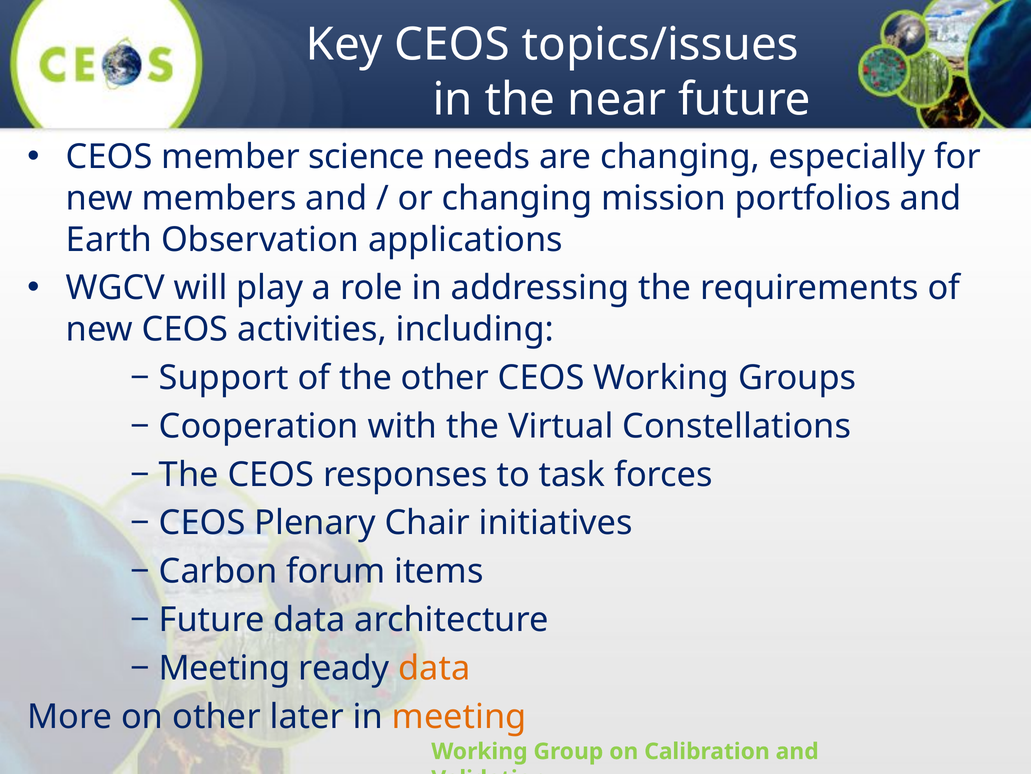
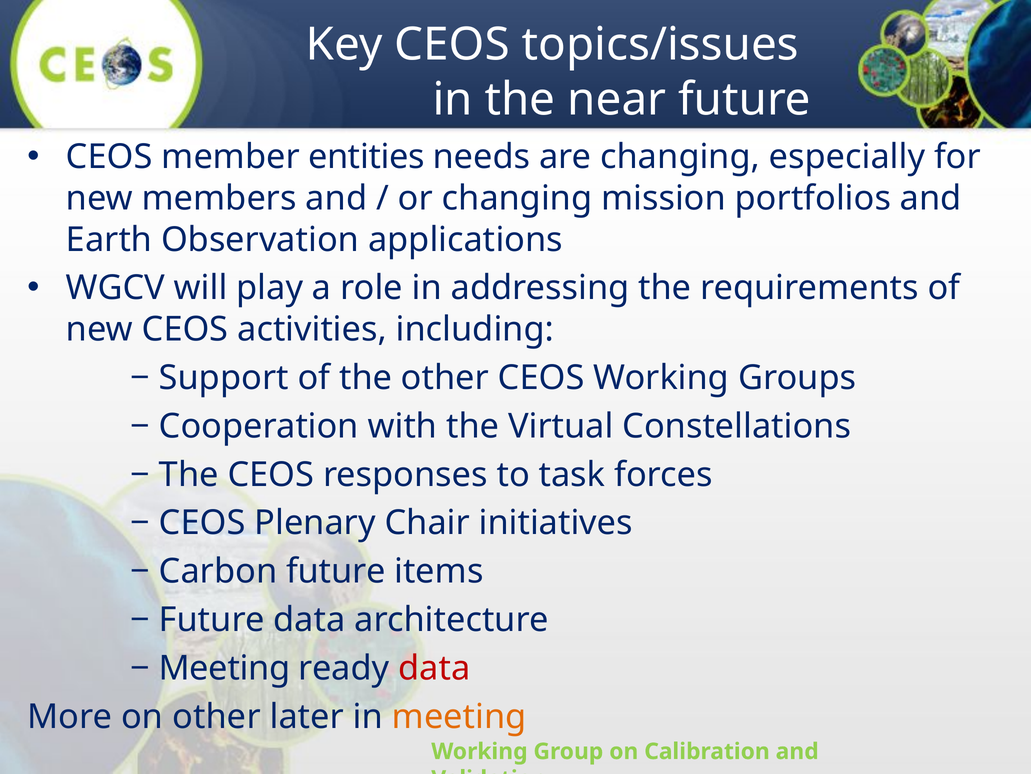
science: science -> entities (366, 157)
Carbon forum: forum -> future (336, 571)
data colour: orange -> red (434, 668)
